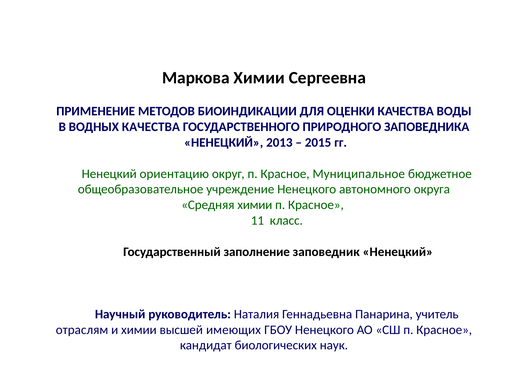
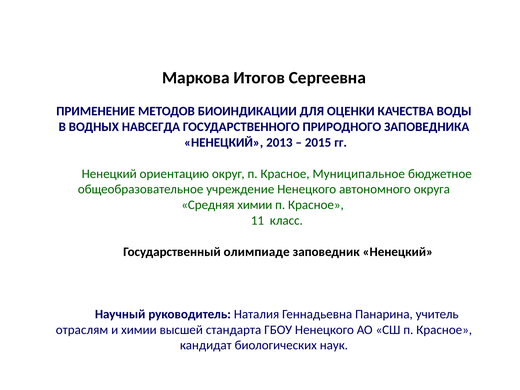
Маркова Химии: Химии -> Итогов (259, 78)
ВОДНЫХ КАЧЕСТВА: КАЧЕСТВА -> НАВСЕГДА (151, 127)
заполнение: заполнение -> олимпиаде (257, 252)
имеющих: имеющих -> стандарта (234, 330)
